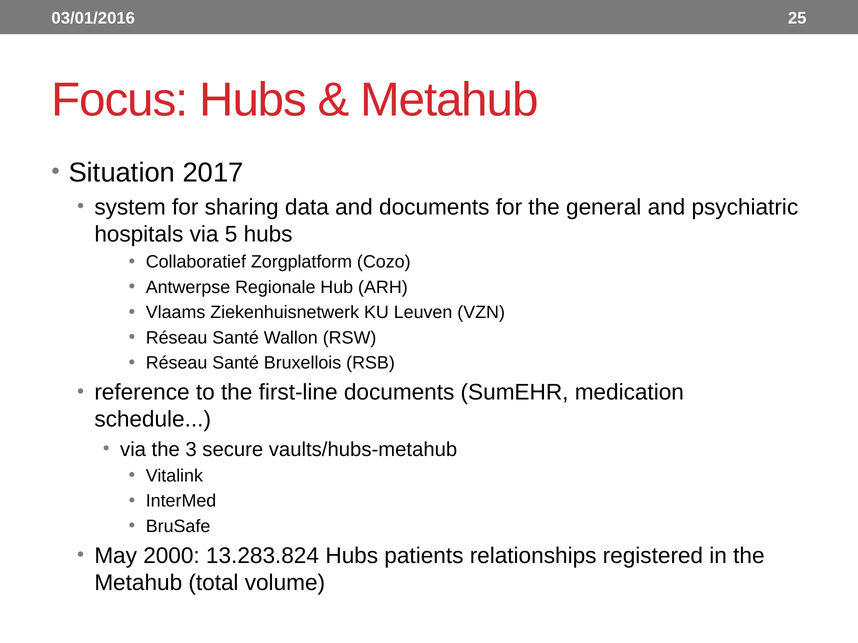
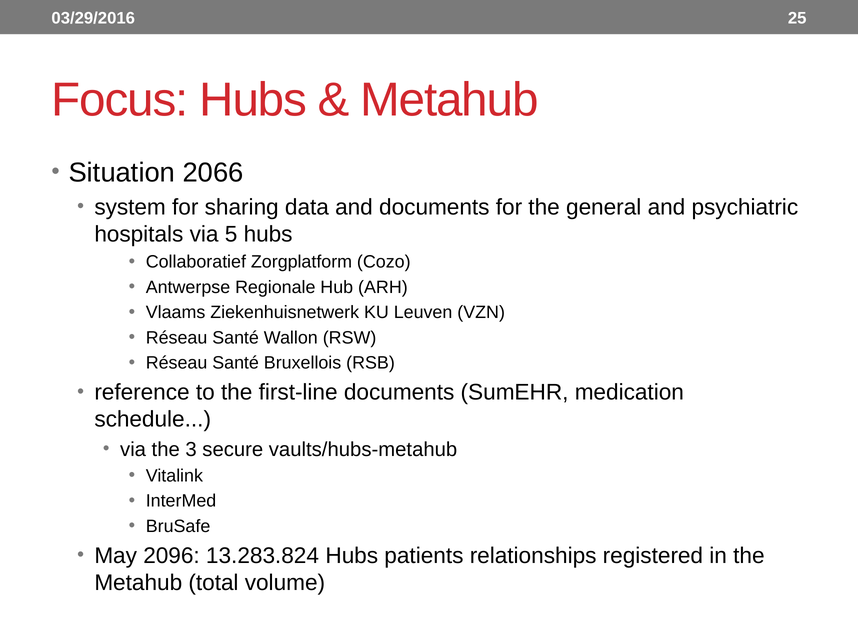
03/01/2016: 03/01/2016 -> 03/29/2016 (93, 18)
2017: 2017 -> 2066 (213, 173)
2000: 2000 -> 2096 (172, 556)
